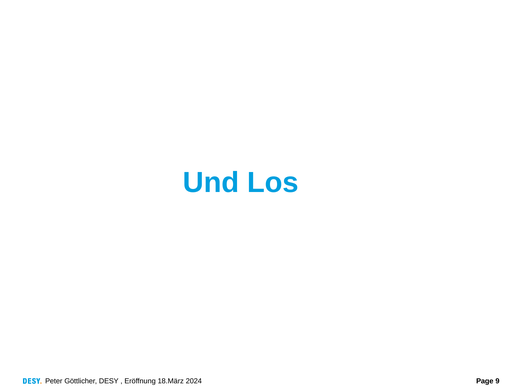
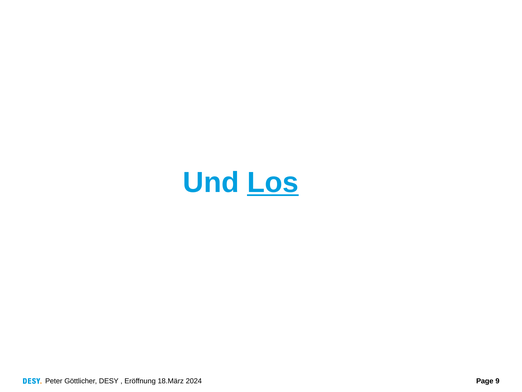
Los underline: none -> present (273, 182)
